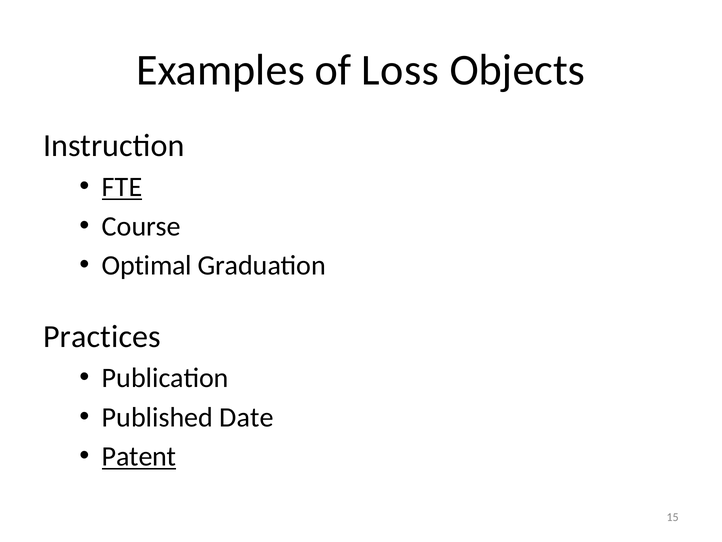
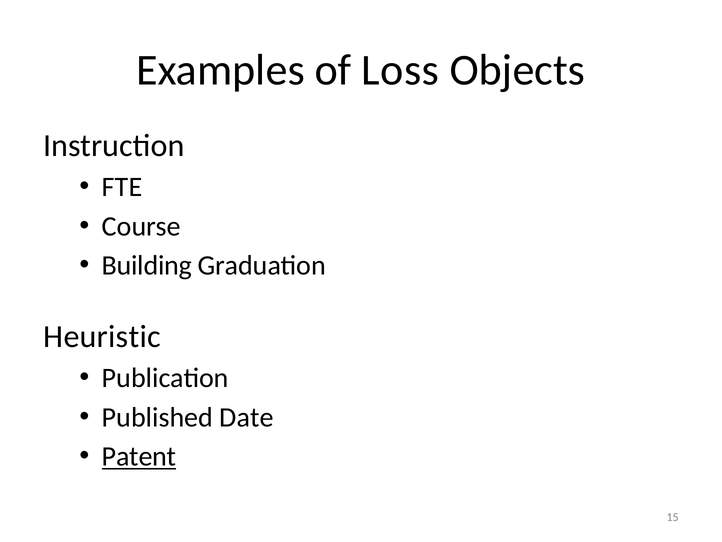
FTE underline: present -> none (122, 187)
Optimal: Optimal -> Building (147, 265)
Practices: Practices -> Heuristic (102, 336)
